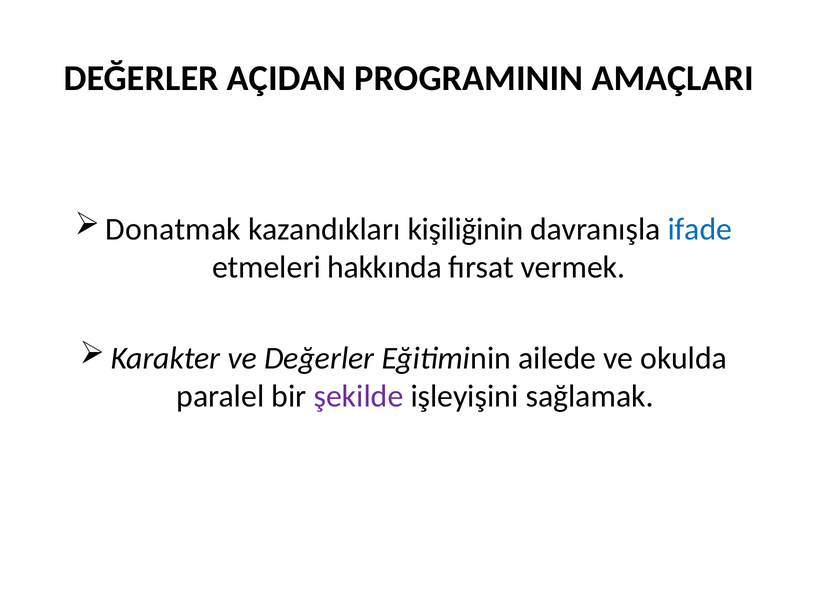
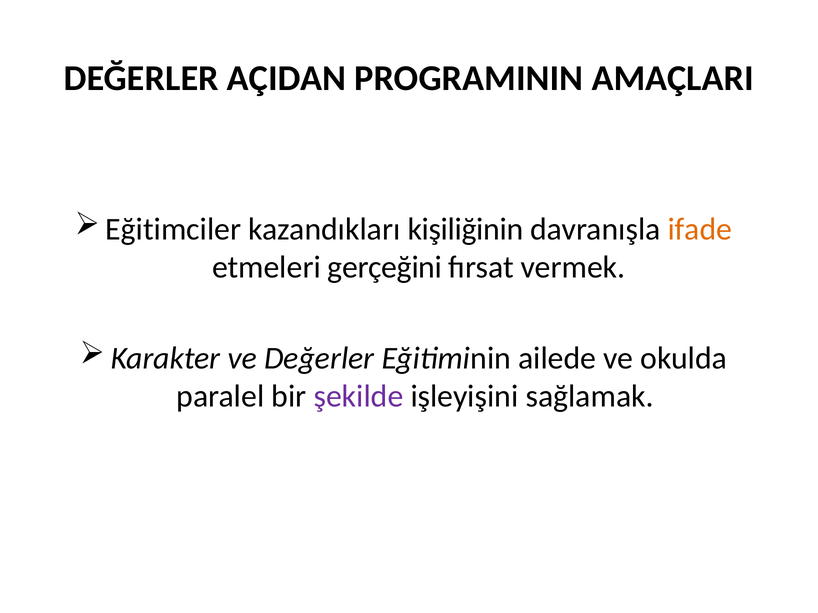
Donatmak: Donatmak -> Eğitimciler (173, 229)
ifade colour: blue -> orange (700, 229)
hakkında: hakkında -> gerçeğini (385, 268)
